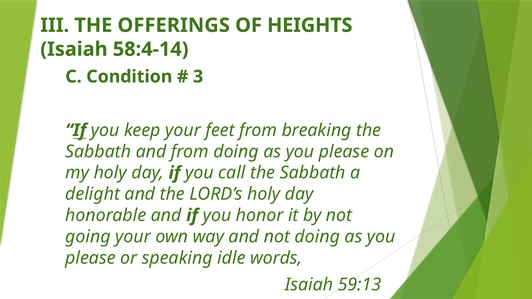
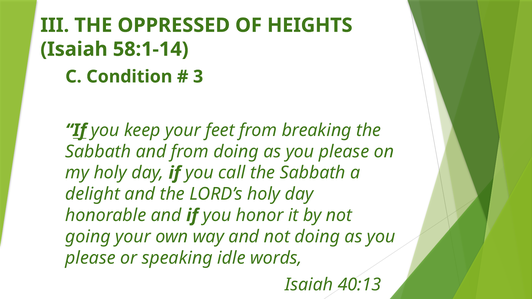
OFFERINGS: OFFERINGS -> OPPRESSED (174, 25)
58:4-14: 58:4-14 -> 58:1-14 (151, 49)
59:13: 59:13 -> 40:13 (360, 285)
